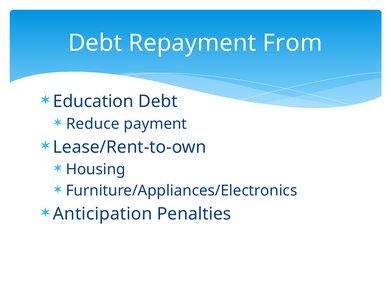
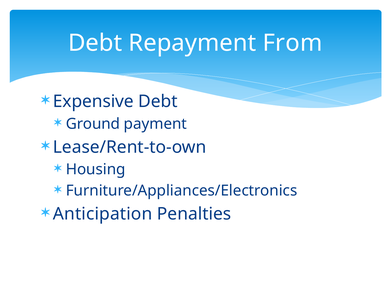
Education: Education -> Expensive (93, 102)
Reduce: Reduce -> Ground (93, 124)
